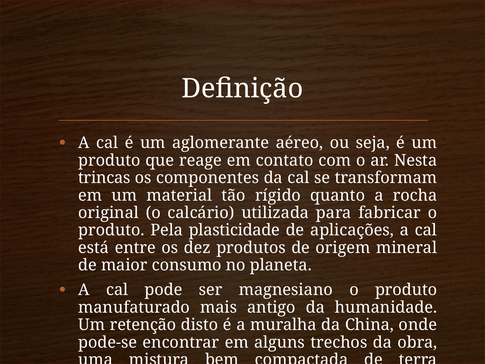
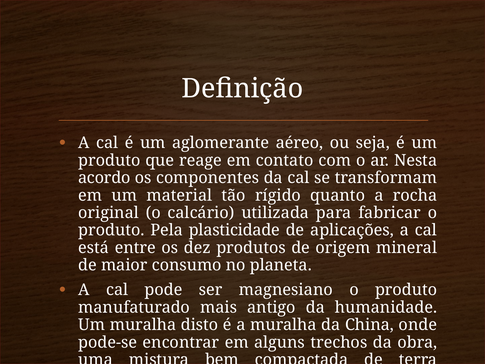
trincas: trincas -> acordo (104, 178)
Um retenção: retenção -> muralha (143, 325)
